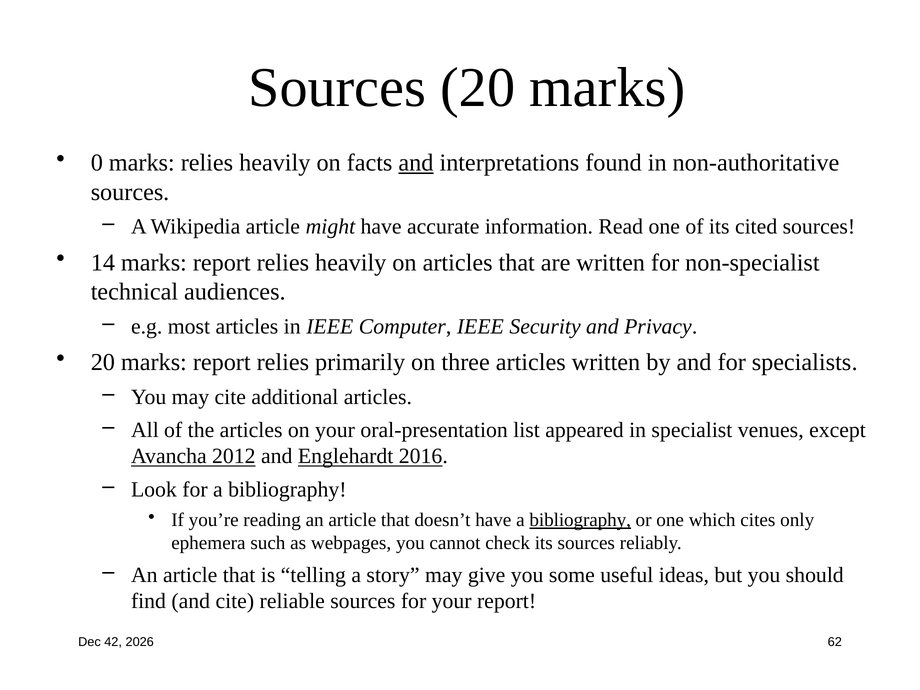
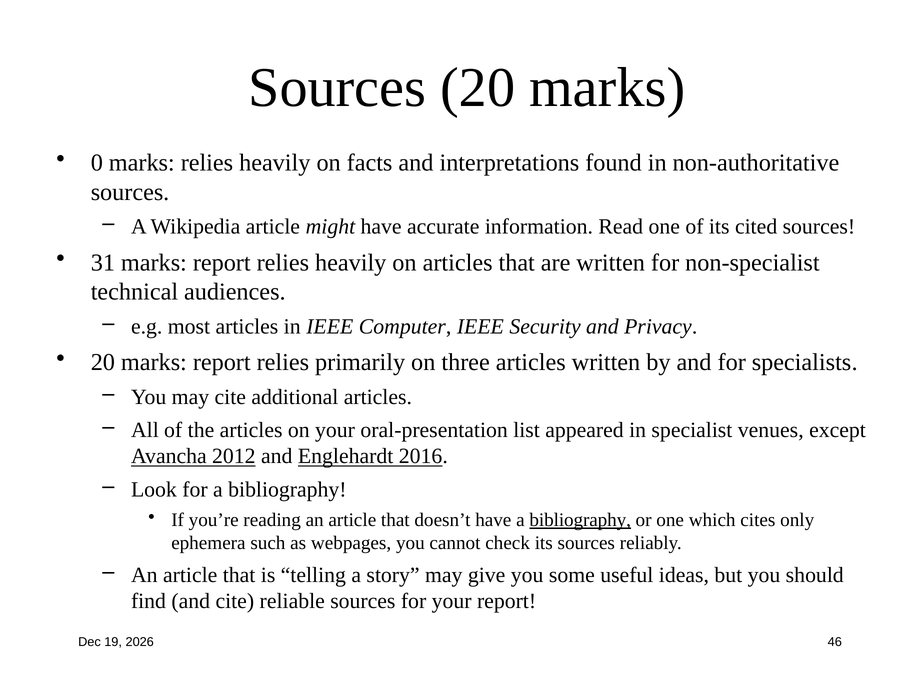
and underline: present -> none (416, 163)
14: 14 -> 31 (103, 263)
42: 42 -> 19 (113, 642)
62: 62 -> 46 (835, 642)
